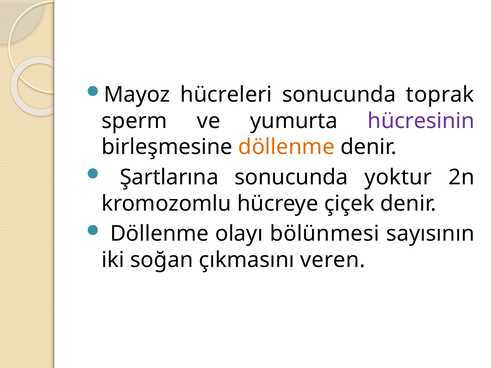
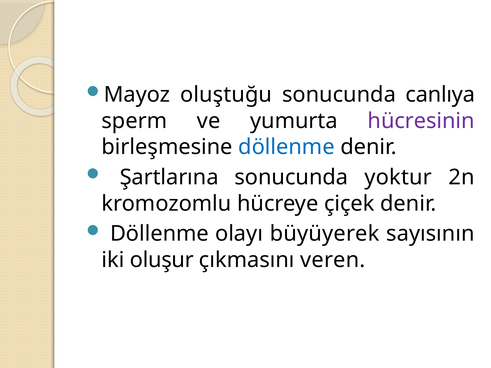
hücreleri: hücreleri -> oluştuğu (226, 95)
toprak: toprak -> canlıya (440, 95)
döllenme colour: orange -> blue (286, 147)
bölünmesi: bölünmesi -> büyüyerek (325, 234)
soğan: soğan -> oluşur (162, 260)
